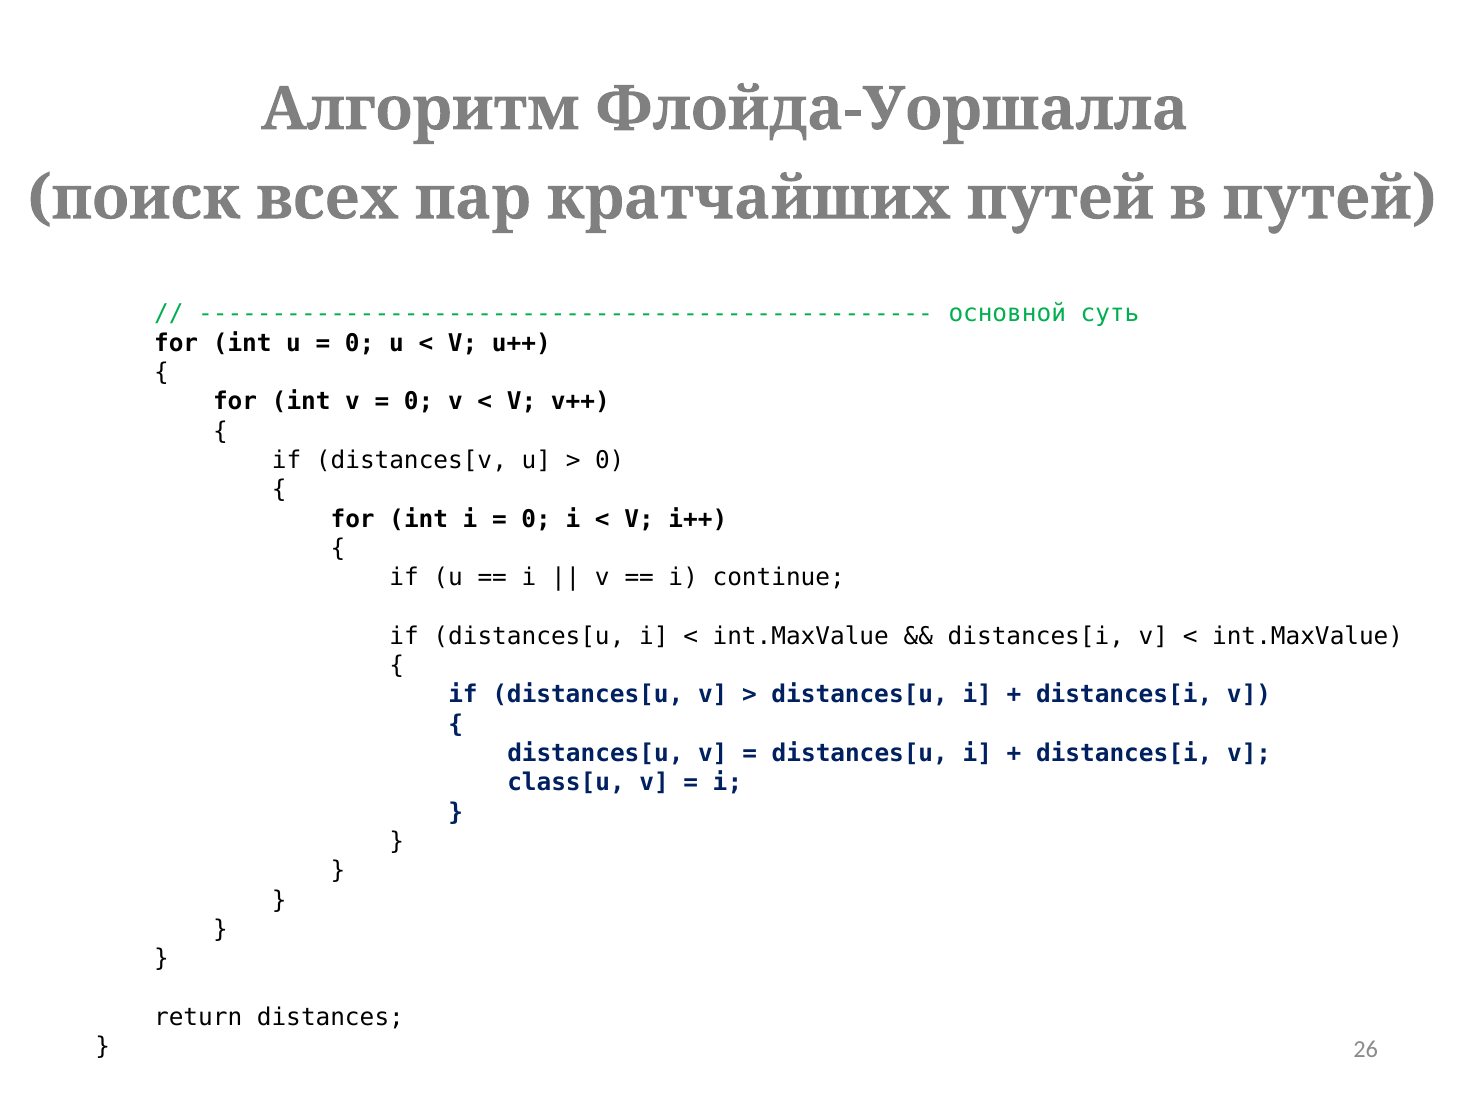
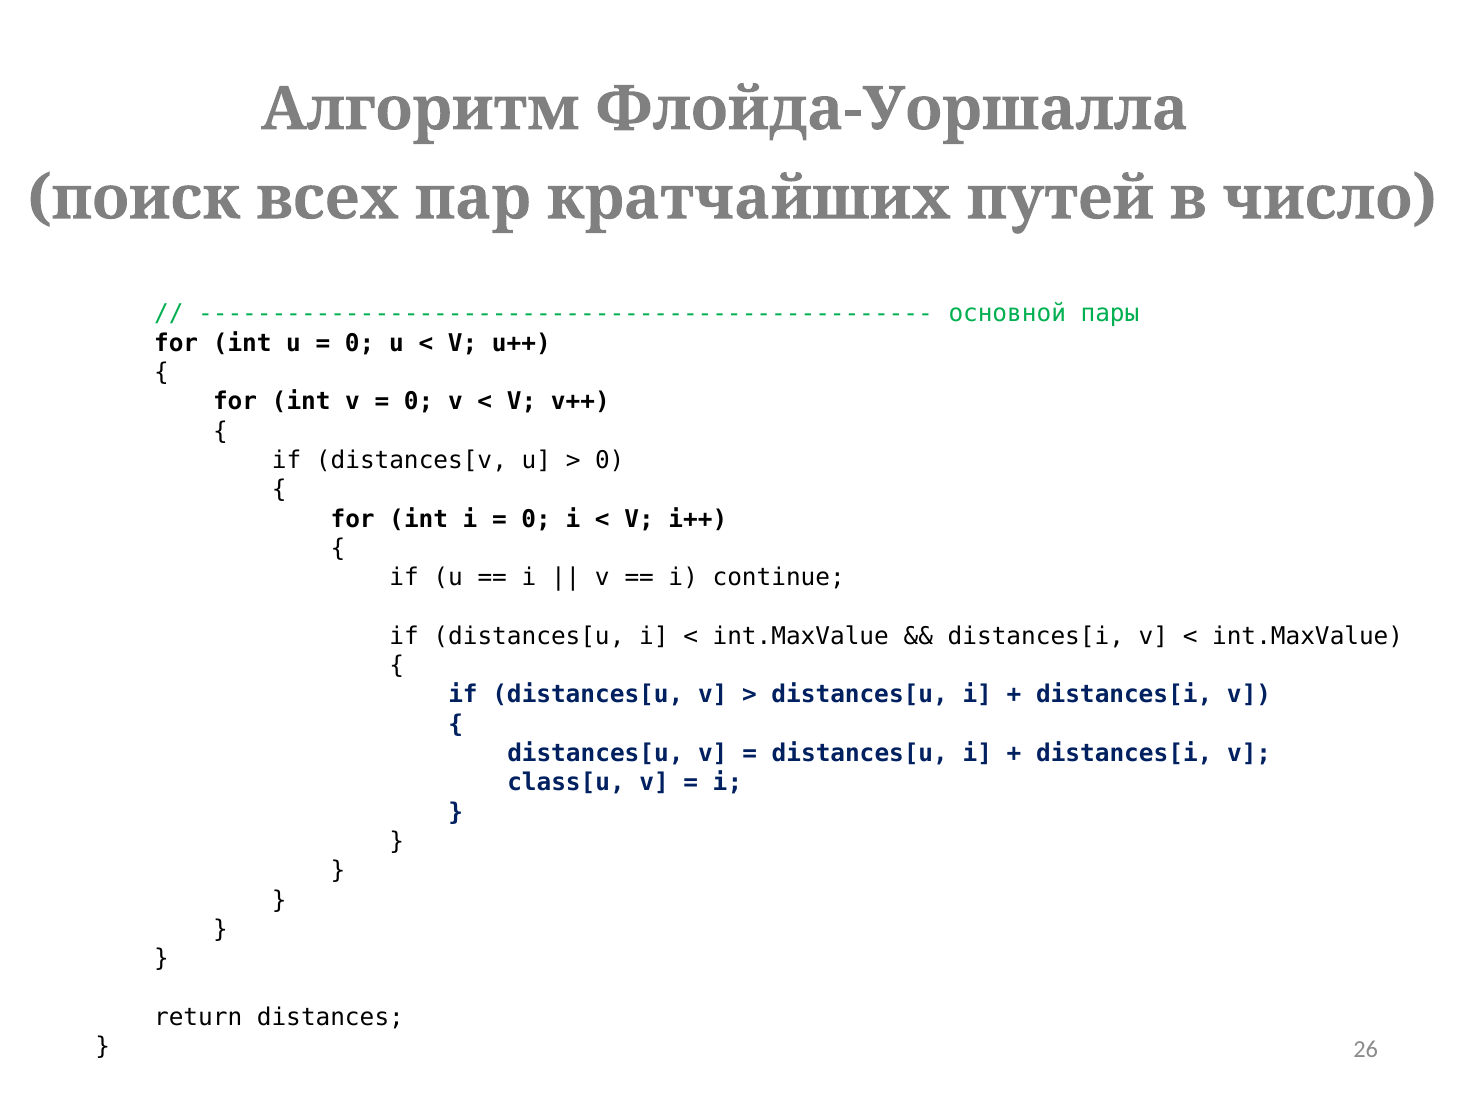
в путей: путей -> число (1330, 198)
суть: суть -> пары (1110, 314)
